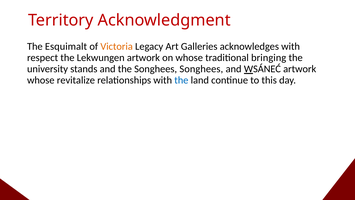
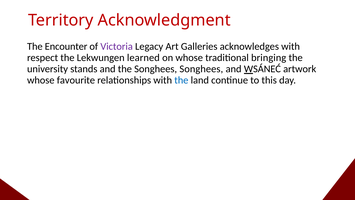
Esquimalt: Esquimalt -> Encounter (66, 46)
Victoria colour: orange -> purple (117, 46)
Lekwungen artwork: artwork -> learned (143, 58)
revitalize: revitalize -> favourite (76, 80)
